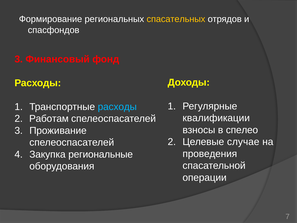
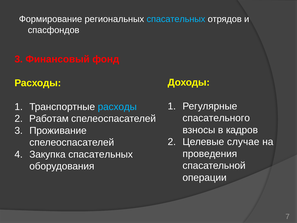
спасательных colour: yellow -> light blue (176, 19)
квалификации: квалификации -> спасательного (216, 118)
спелео: спелео -> кадров (242, 130)
Закупка региональные: региональные -> спасательных (101, 154)
